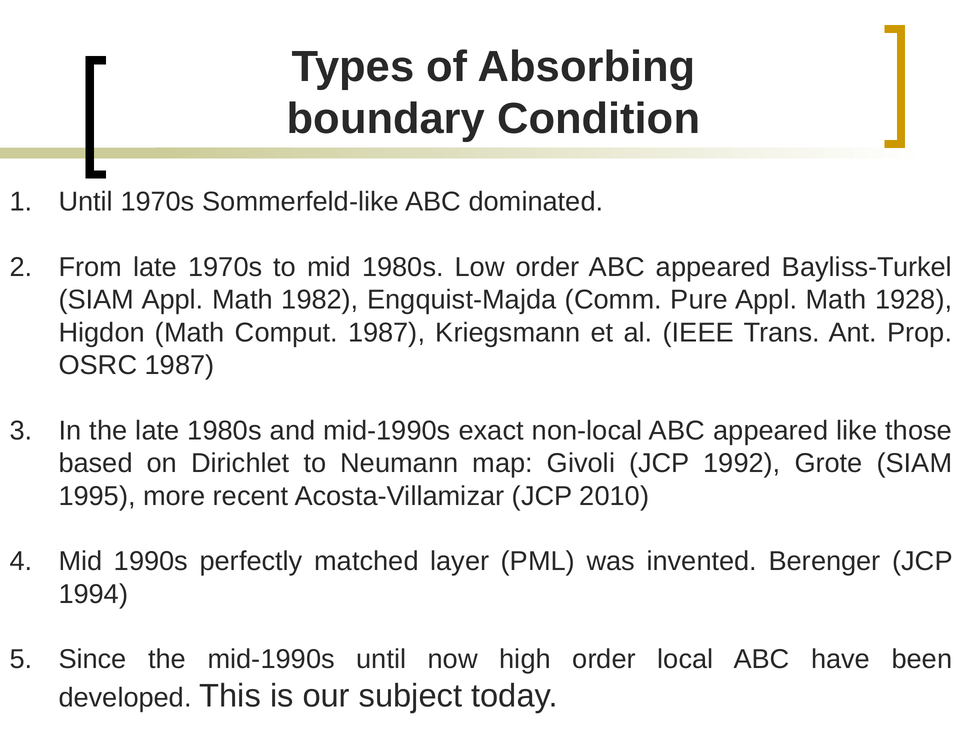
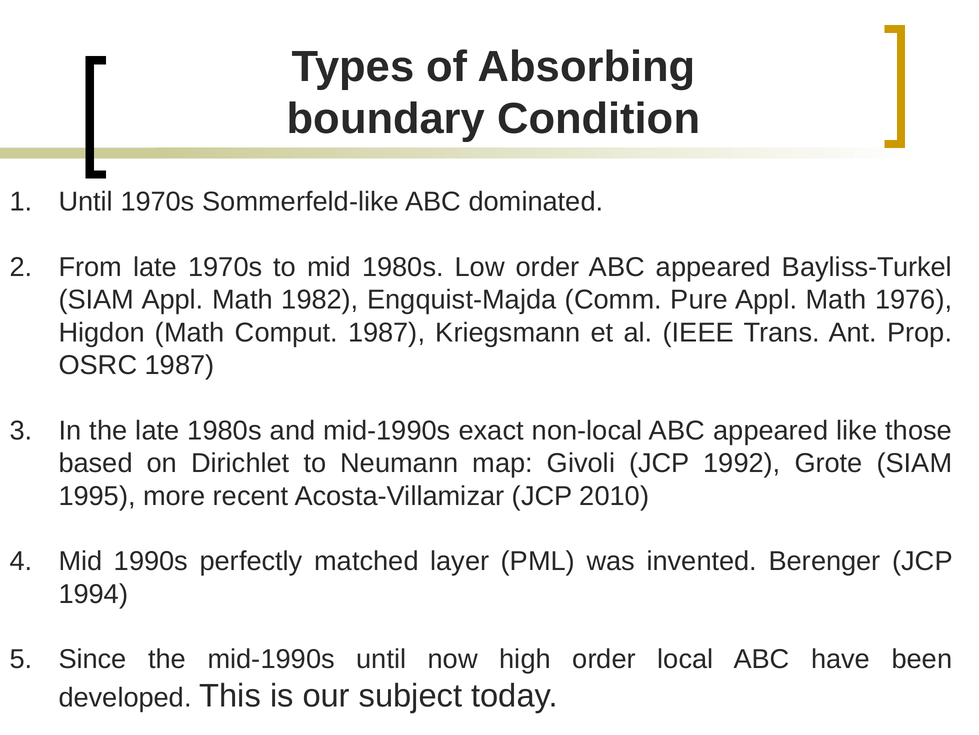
1928: 1928 -> 1976 (914, 300)
